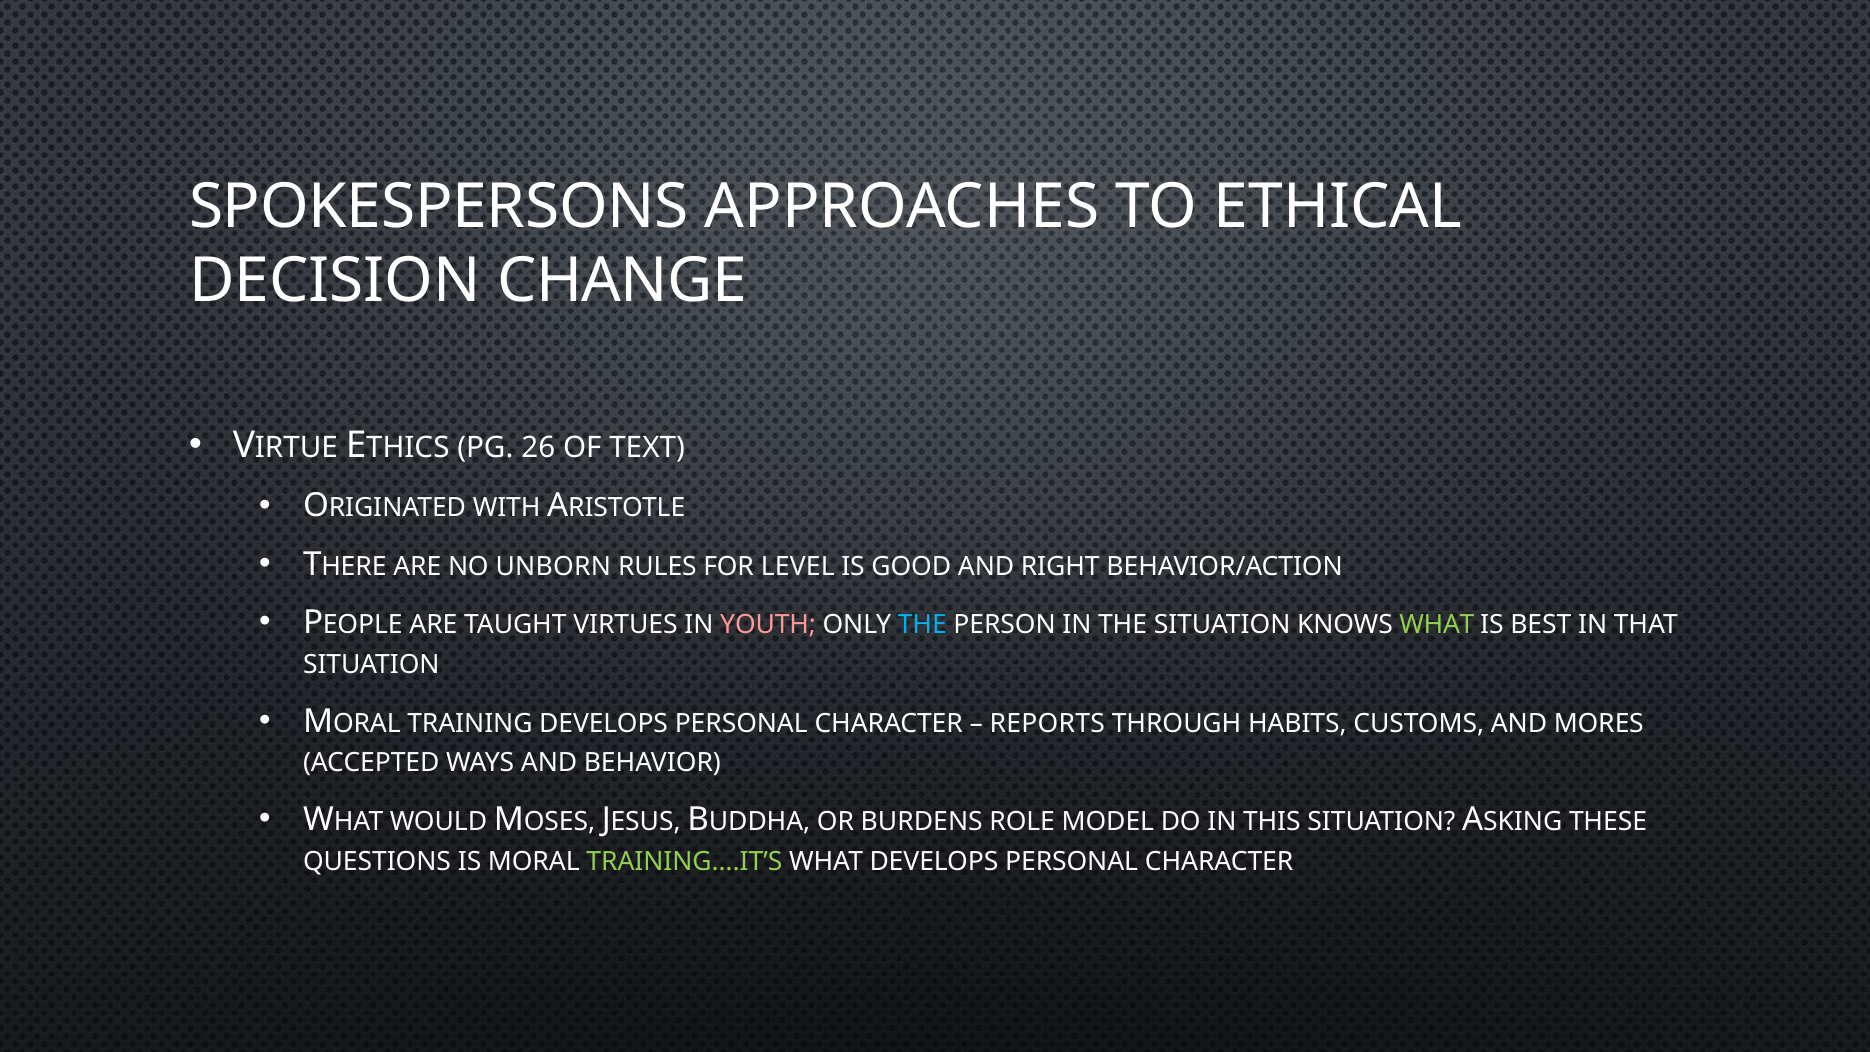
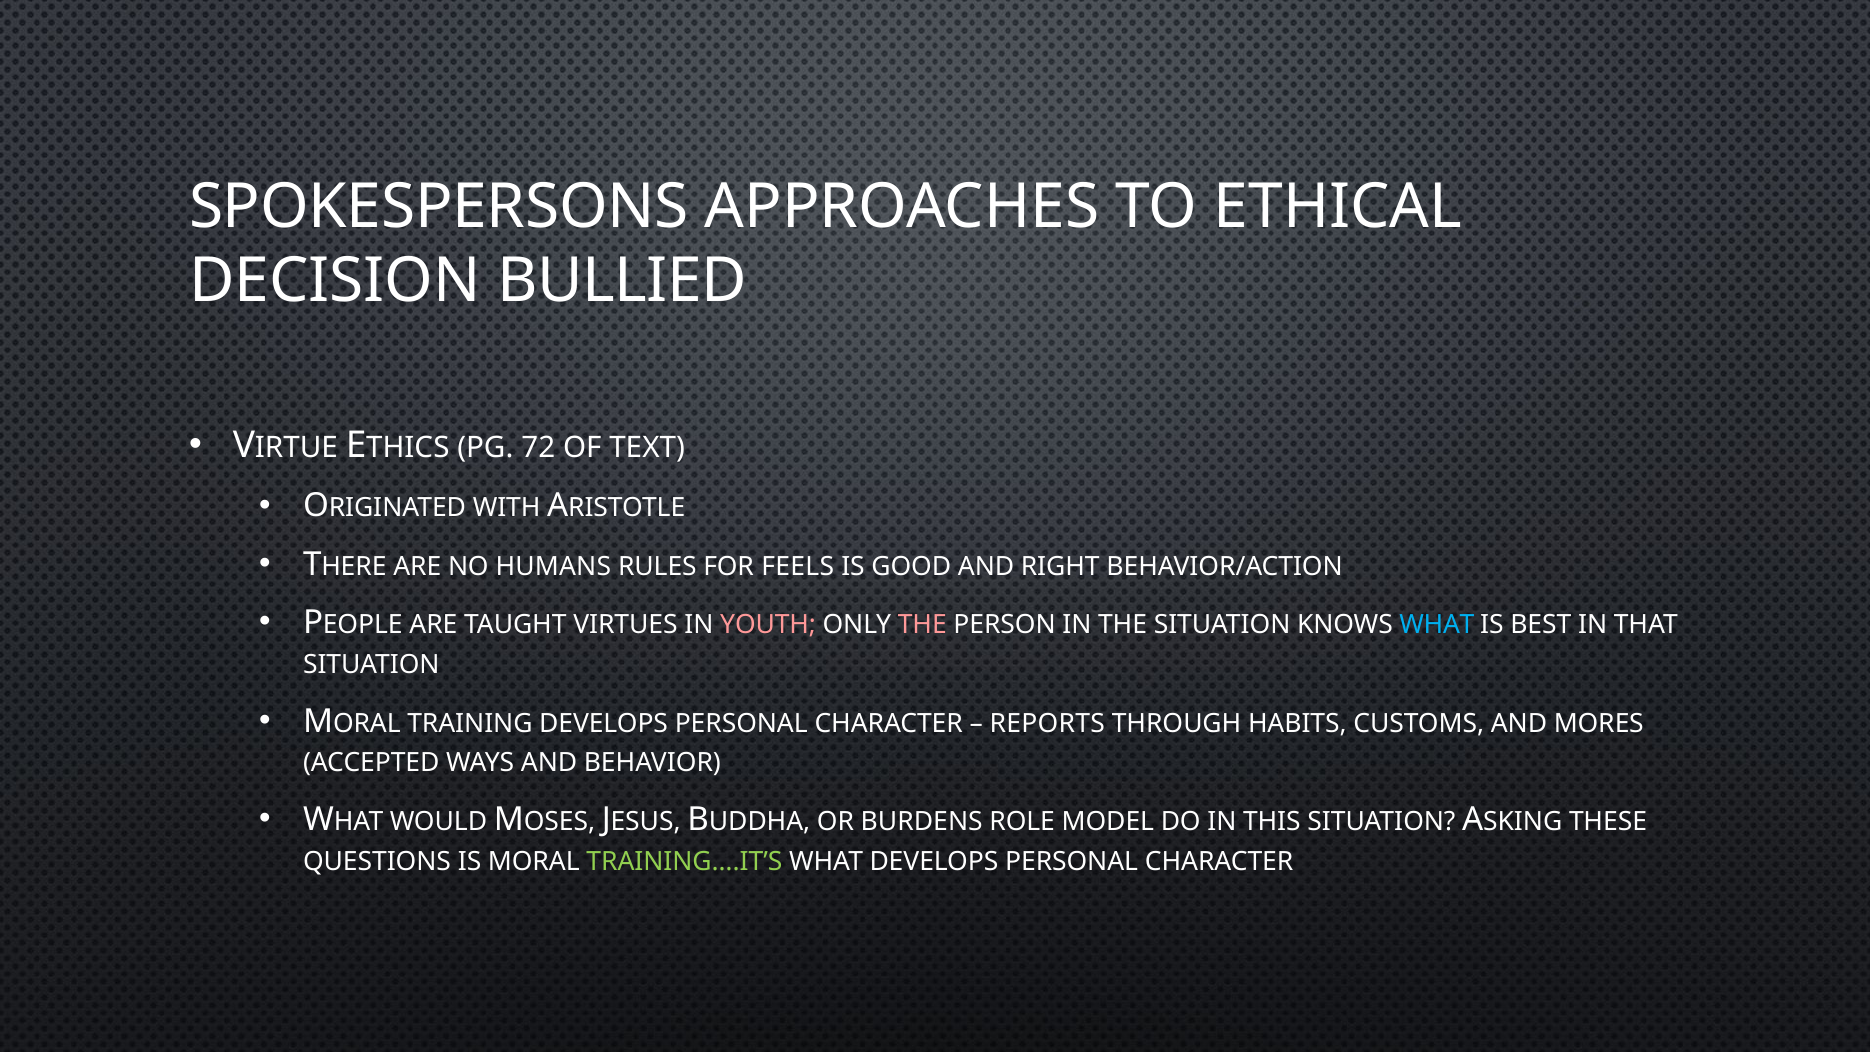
CHANGE: CHANGE -> BULLIED (622, 281)
26: 26 -> 72 (538, 448)
UNBORN: UNBORN -> HUMANS (553, 567)
LEVEL: LEVEL -> FEELS (798, 567)
THE colour: light blue -> pink (922, 625)
WHAT colour: light green -> light blue (1437, 625)
